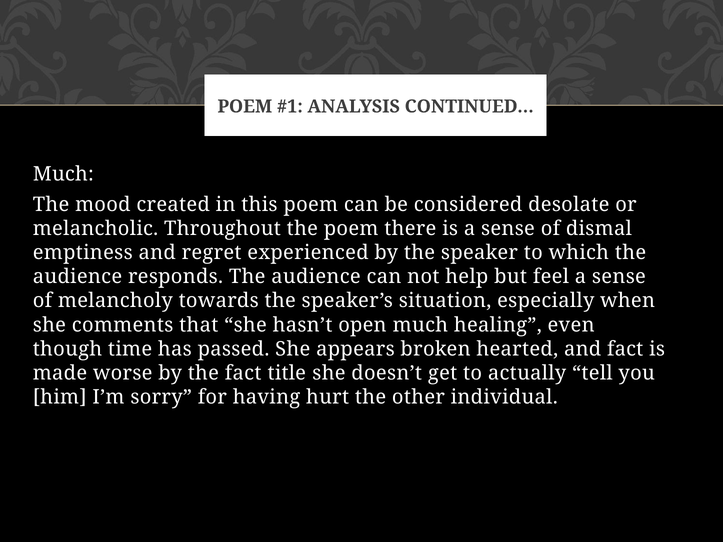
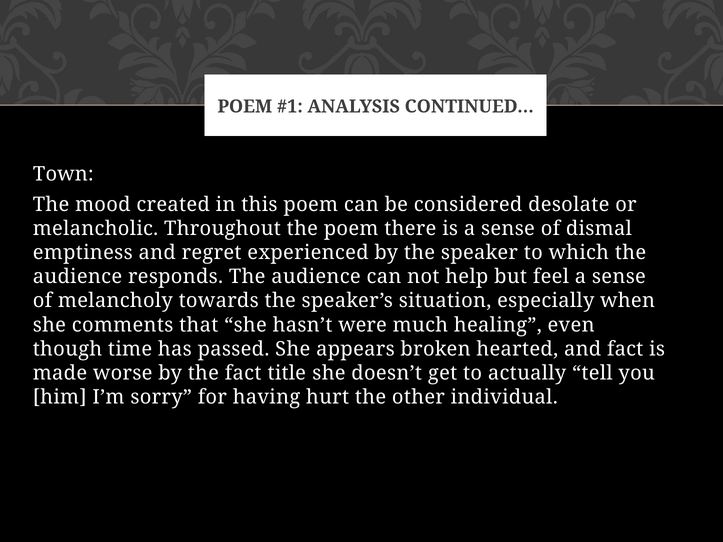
Much: Much -> Town (63, 174)
open: open -> were (363, 325)
